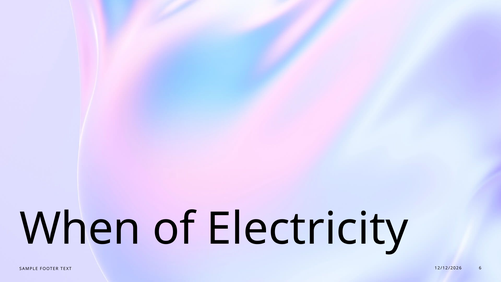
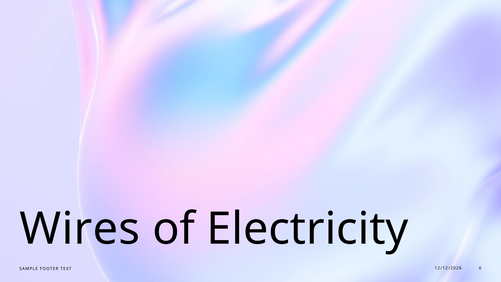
When: When -> Wires (80, 229)
